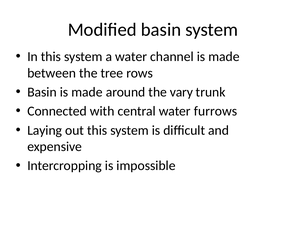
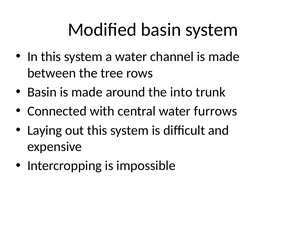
vary: vary -> into (181, 92)
